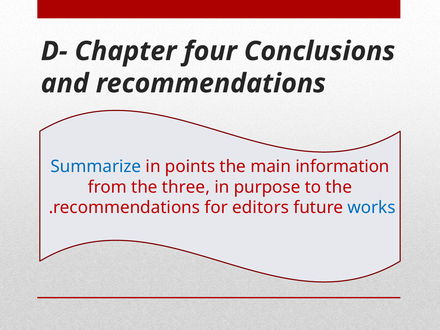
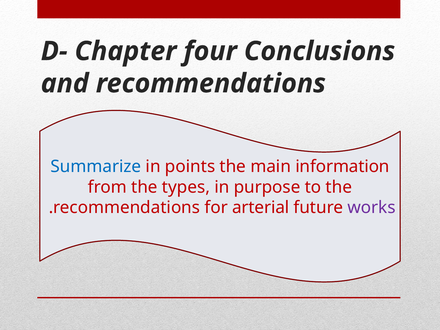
three: three -> types (186, 187)
editors: editors -> arterial (261, 208)
works colour: blue -> purple (372, 208)
